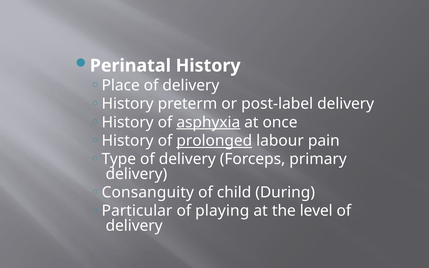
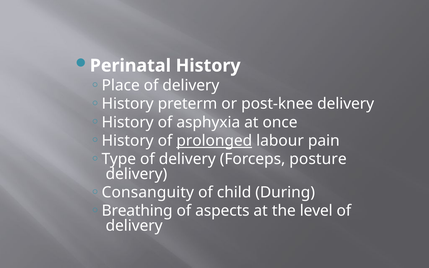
post-label: post-label -> post-knee (277, 104)
asphyxia underline: present -> none (208, 122)
primary: primary -> posture (318, 159)
Particular: Particular -> Breathing (137, 211)
playing: playing -> aspects (222, 211)
